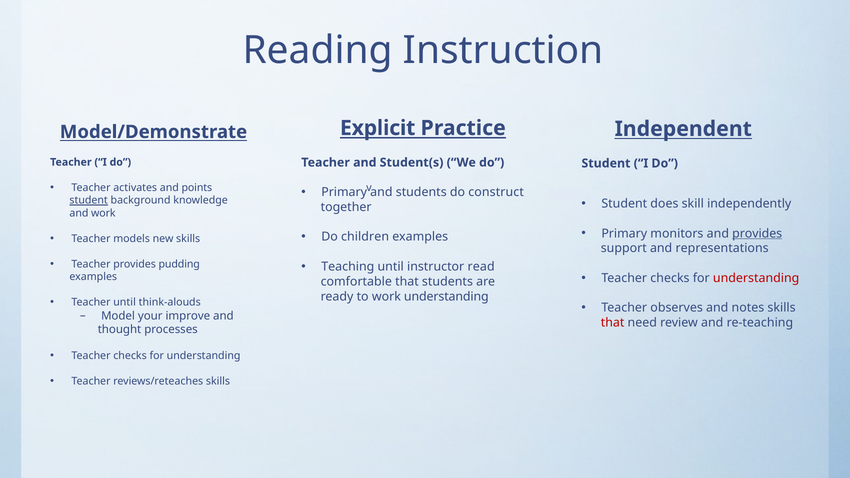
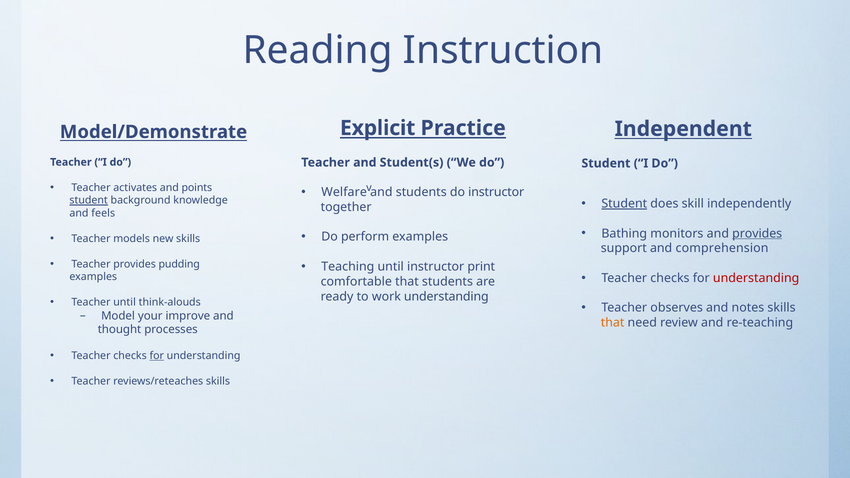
Primary: Primary -> Welfare (344, 192)
do construct: construct -> instructor (496, 192)
Student underline: none -> present (624, 204)
and work: work -> feels (103, 213)
Primary: Primary -> Bathing (624, 234)
children: children -> perform (365, 237)
representations: representations -> comprehension (722, 248)
read: read -> print (481, 267)
that colour: red -> orange (613, 323)
for underline: none -> present (157, 356)
